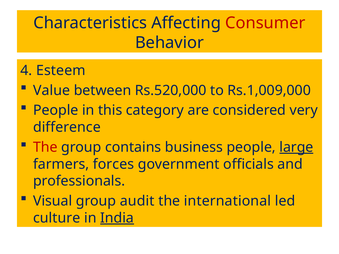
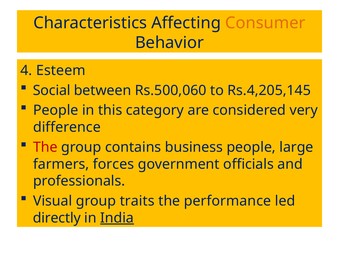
Consumer colour: red -> orange (265, 23)
Value: Value -> Social (52, 90)
Rs.520,000: Rs.520,000 -> Rs.500,060 (171, 90)
Rs.1,009,000: Rs.1,009,000 -> Rs.4,205,145 (269, 90)
large underline: present -> none (296, 147)
audit: audit -> traits (137, 201)
international: international -> performance (228, 201)
culture: culture -> directly (57, 218)
